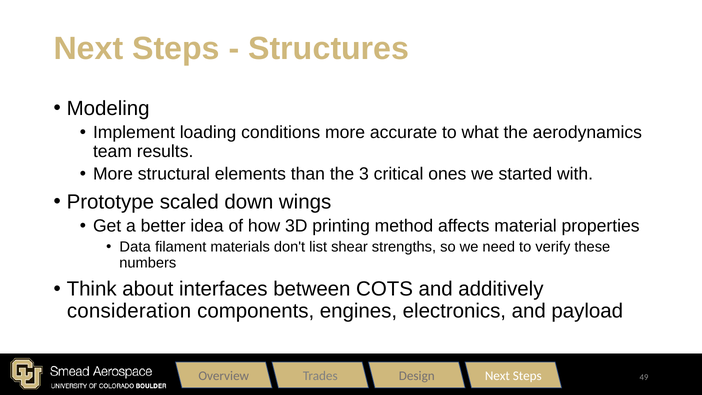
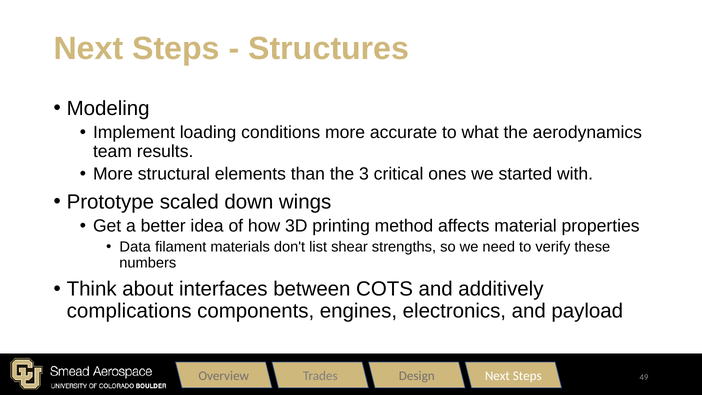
consideration: consideration -> complications (129, 311)
